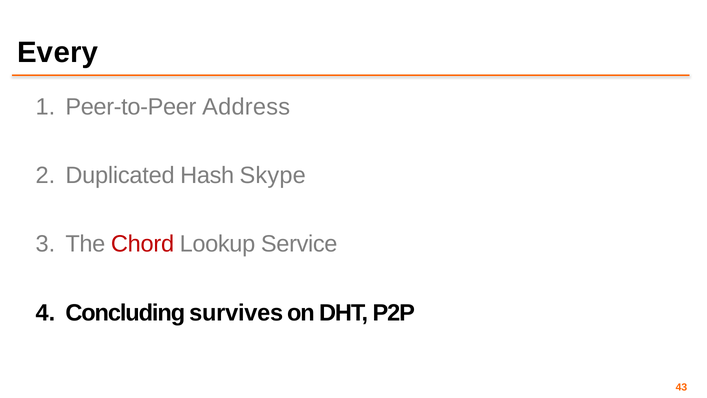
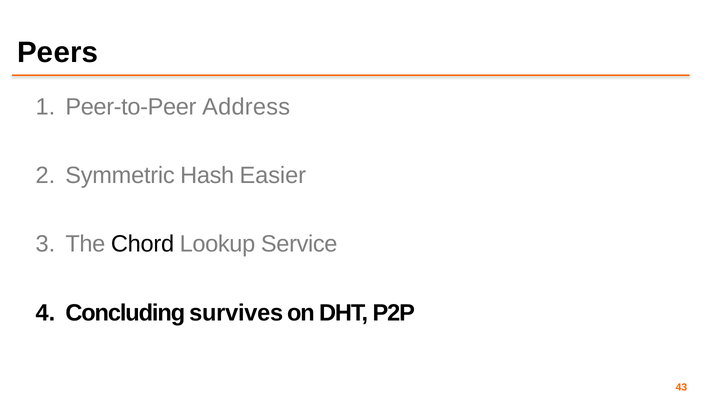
Every: Every -> Peers (58, 53)
Duplicated: Duplicated -> Symmetric (120, 175)
Skype: Skype -> Easier (273, 175)
Chord colour: red -> black (143, 244)
